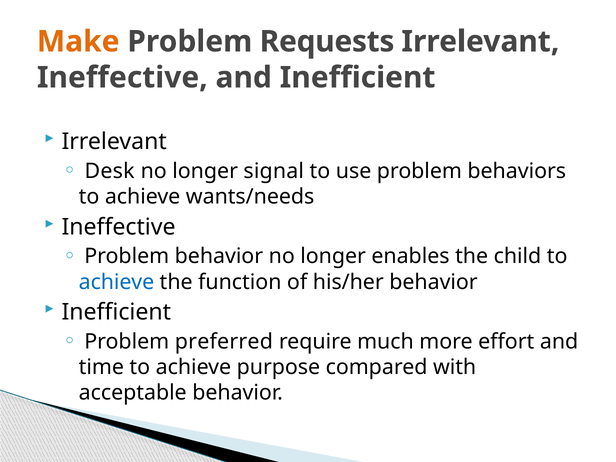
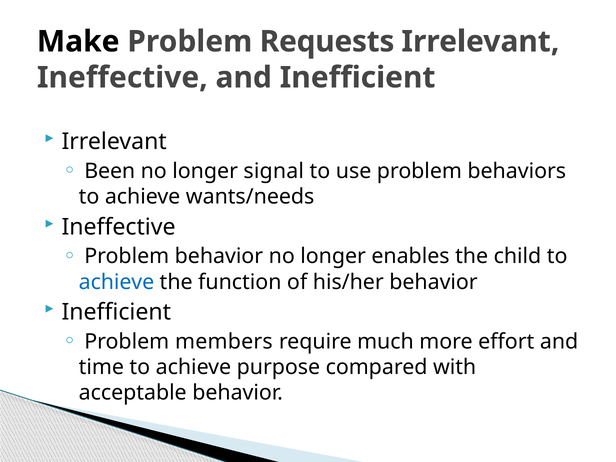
Make colour: orange -> black (78, 42)
Desk: Desk -> Been (110, 171)
preferred: preferred -> members (224, 342)
